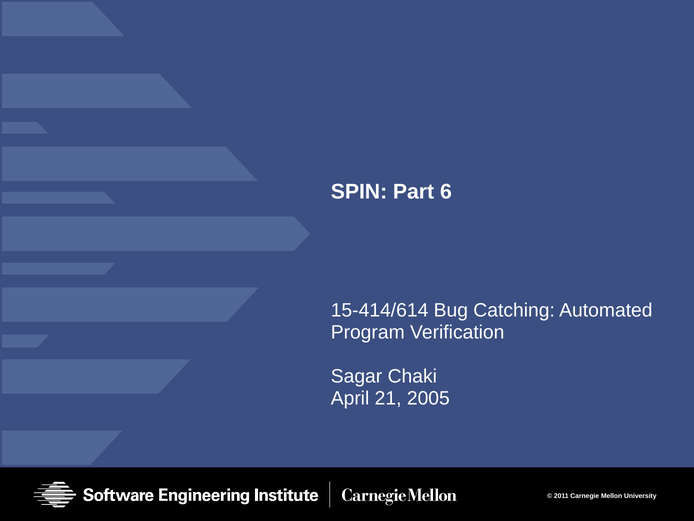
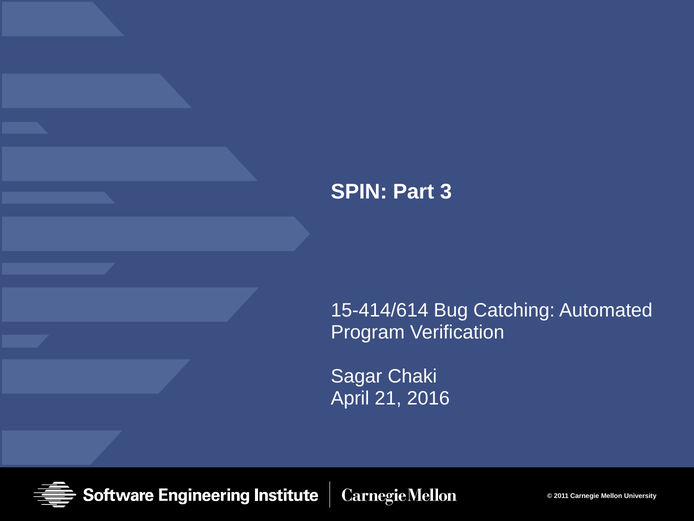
6: 6 -> 3 (446, 192)
2005: 2005 -> 2016 (428, 398)
